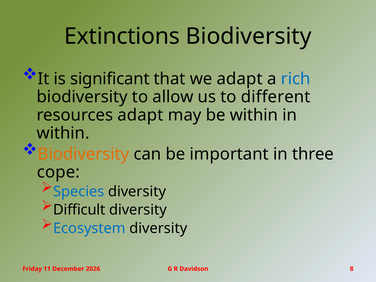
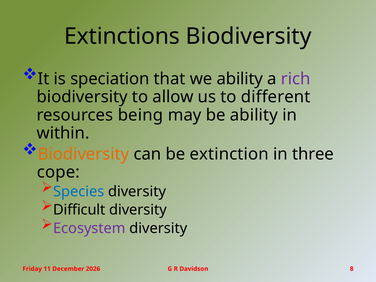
significant: significant -> speciation (110, 79)
we adapt: adapt -> ability (240, 79)
rich colour: blue -> purple (296, 79)
resources adapt: adapt -> being (140, 115)
be within: within -> ability (254, 115)
important: important -> extinction (229, 154)
Ecosystem colour: blue -> purple (89, 228)
